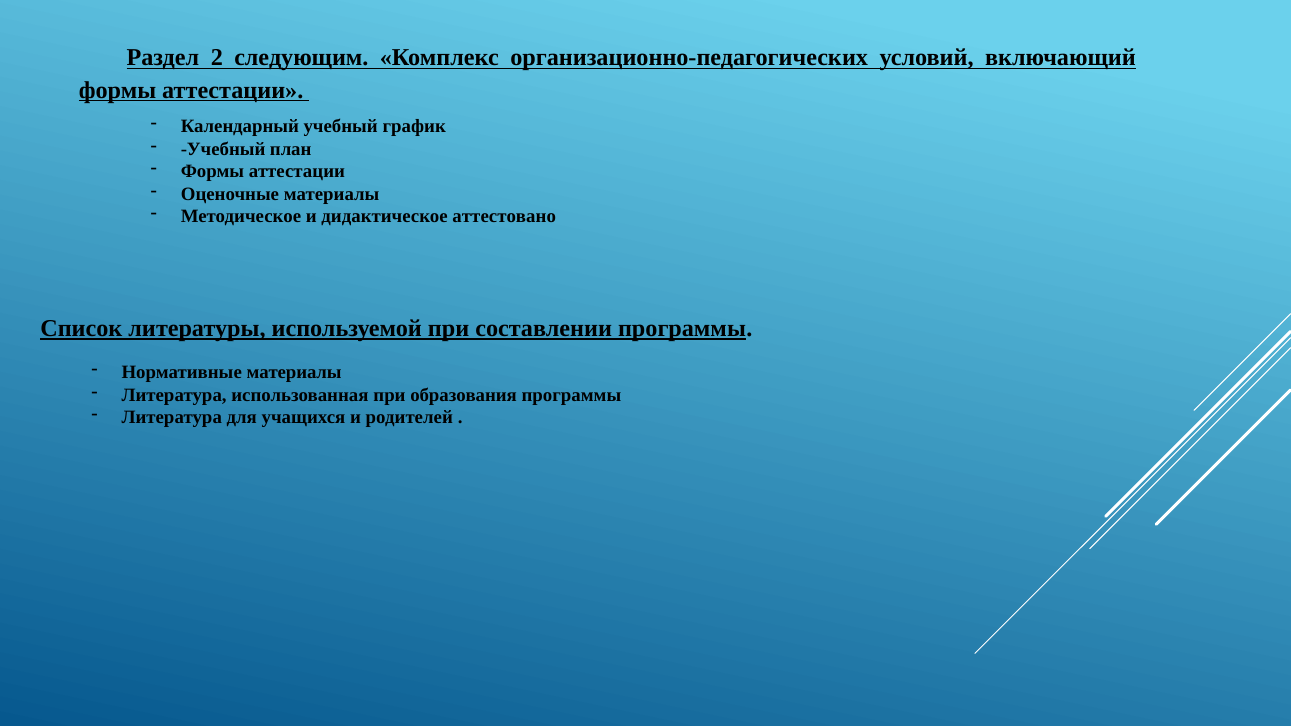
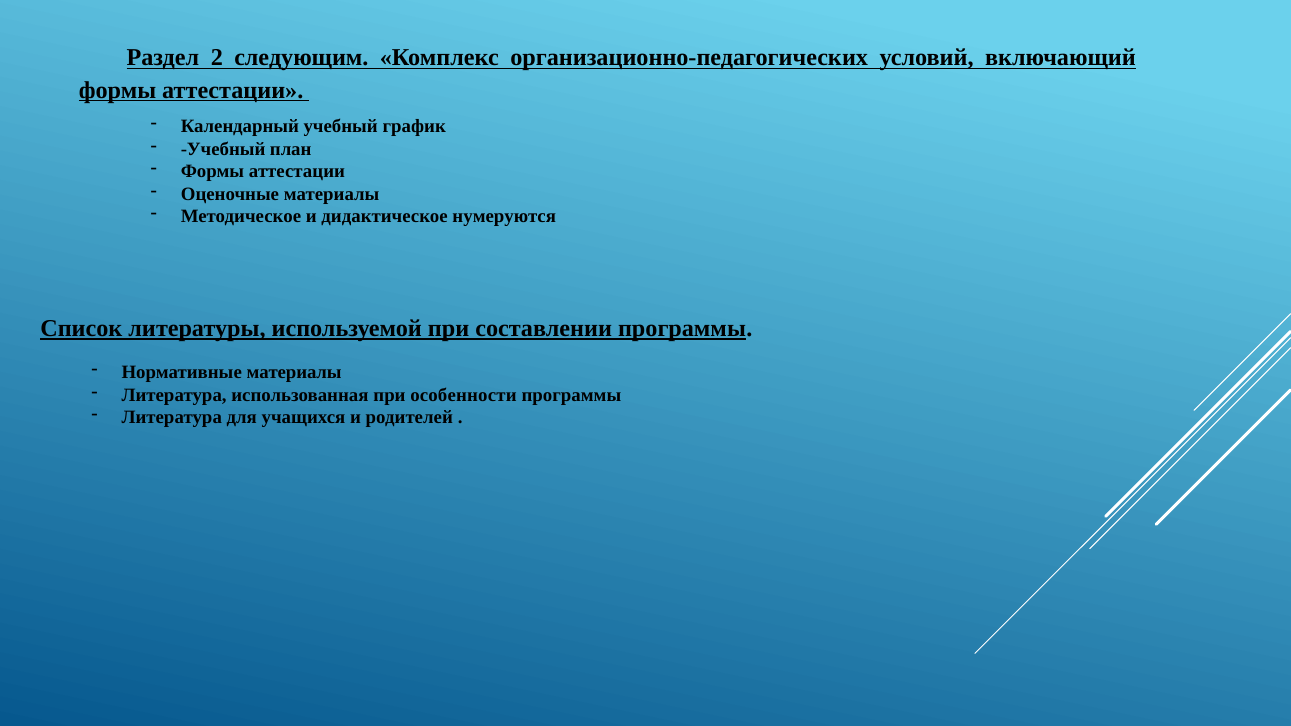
аттестовано: аттестовано -> нумеруются (504, 217)
образования: образования -> особенности (463, 395)
